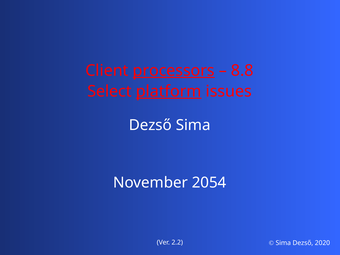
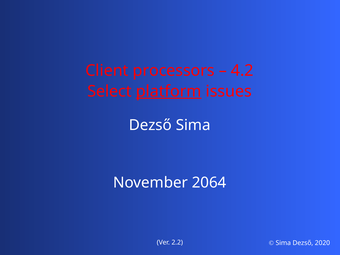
processors underline: present -> none (174, 71)
8.8: 8.8 -> 4.2 (242, 71)
2054: 2054 -> 2064 (209, 183)
